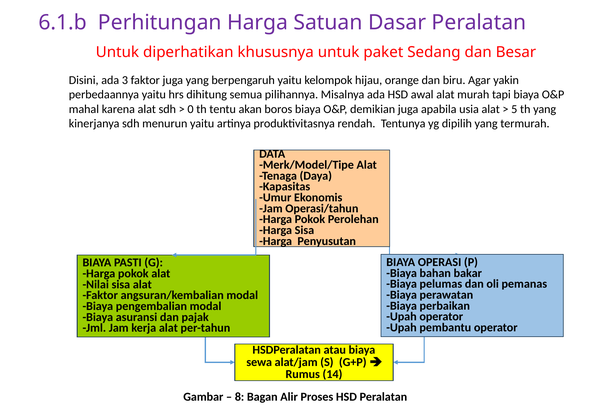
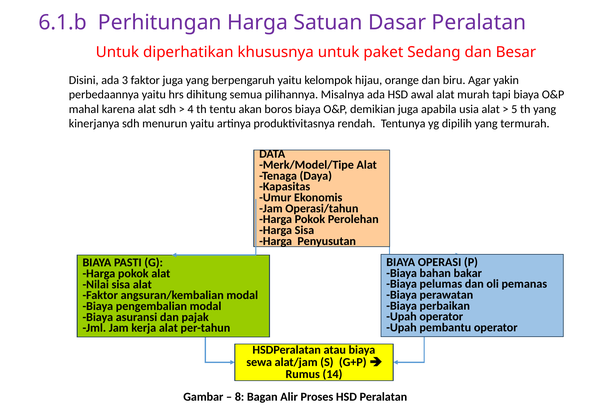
0: 0 -> 4 (190, 109)
